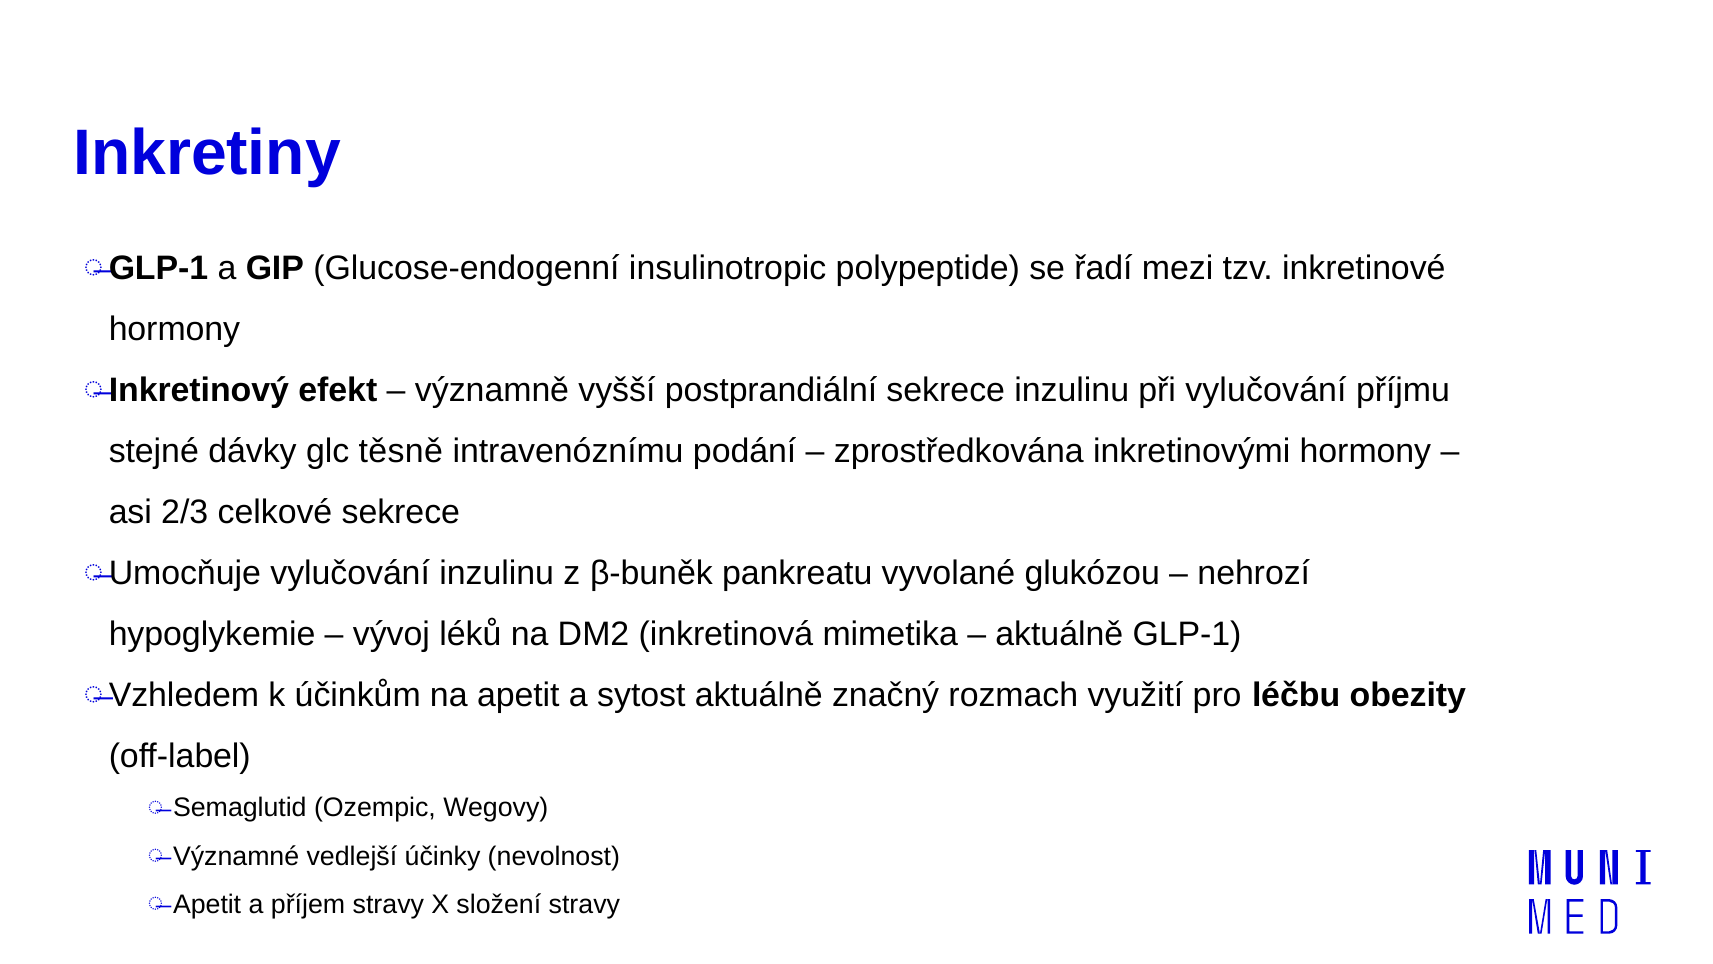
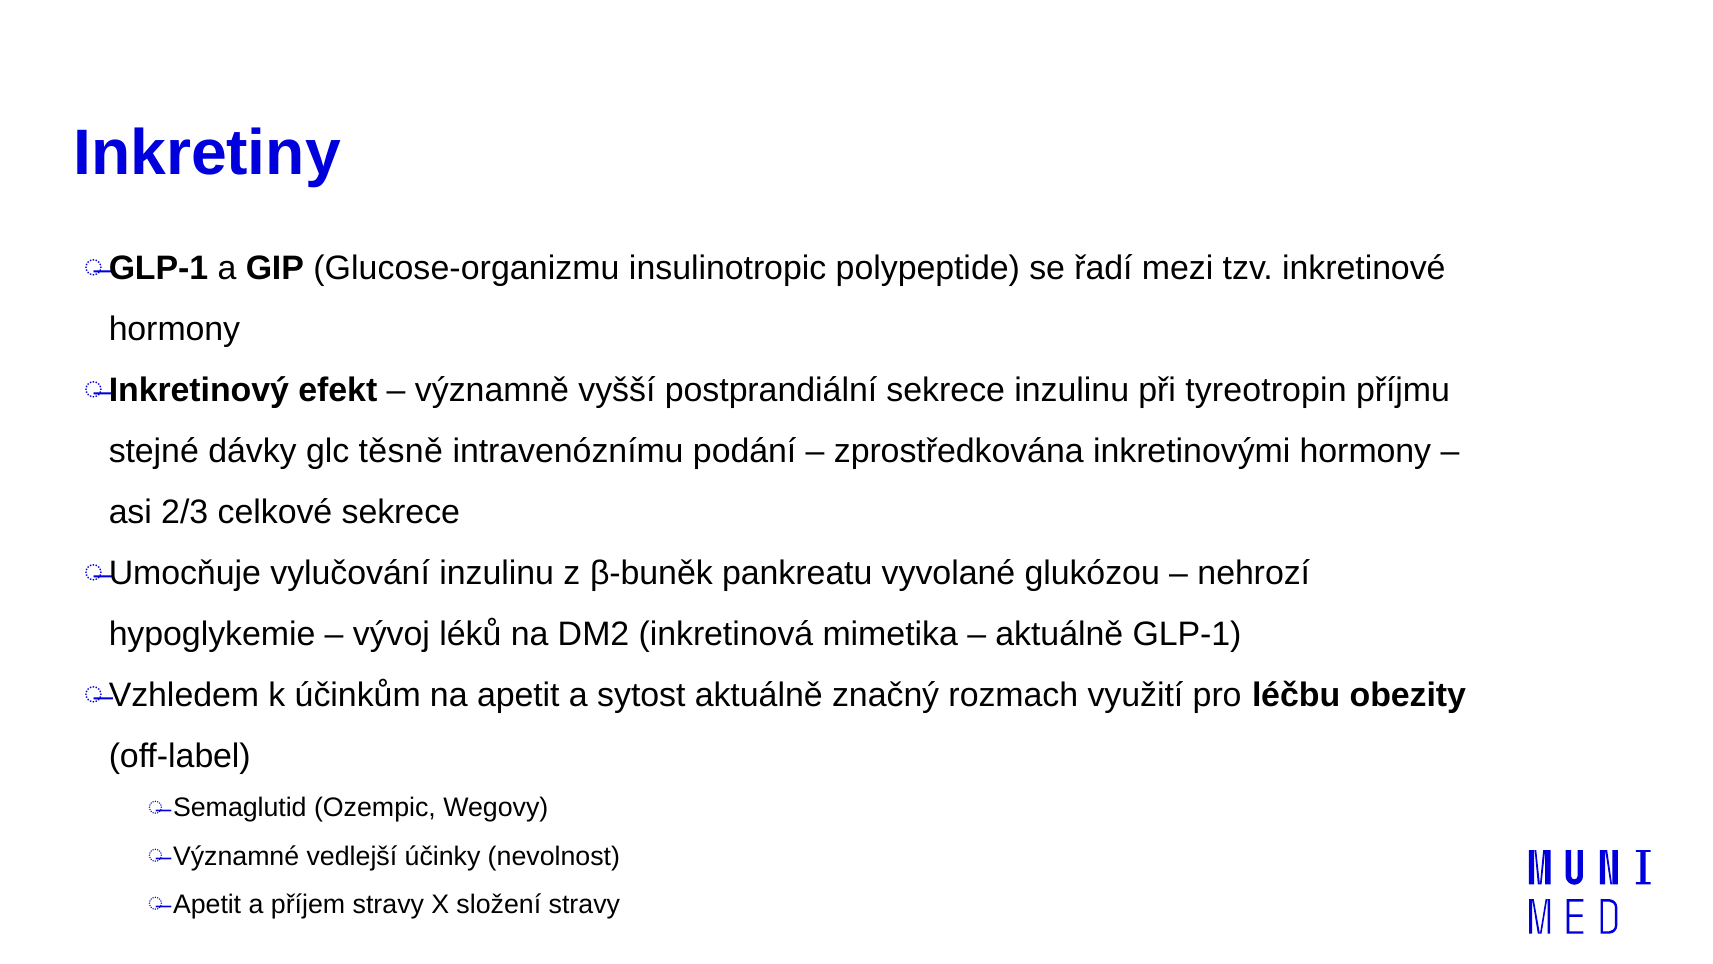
Glucose-endogenní: Glucose-endogenní -> Glucose-organizmu (466, 268)
při vylučování: vylučování -> tyreotropin (1266, 390)
